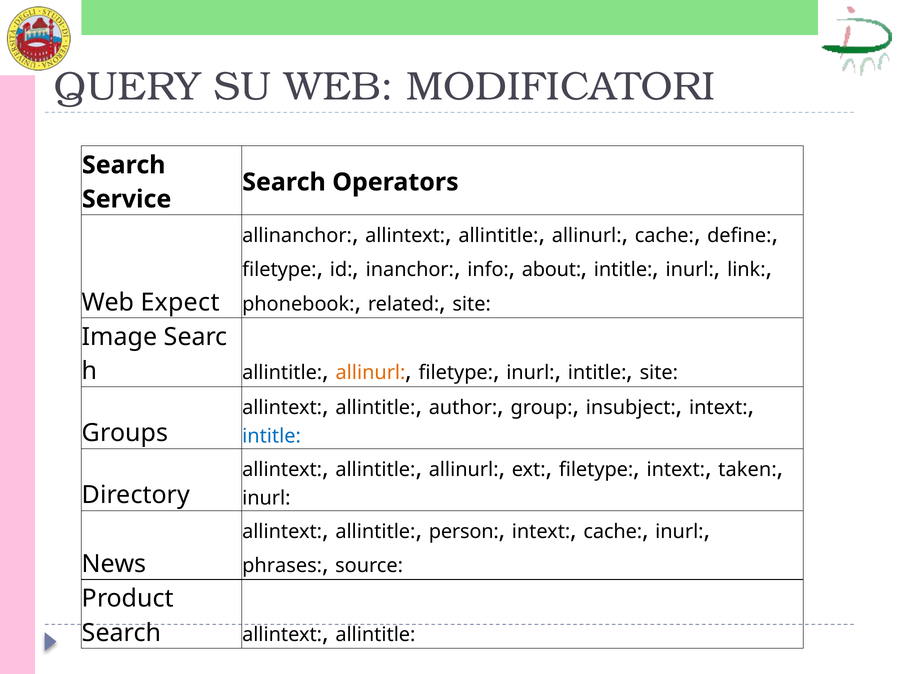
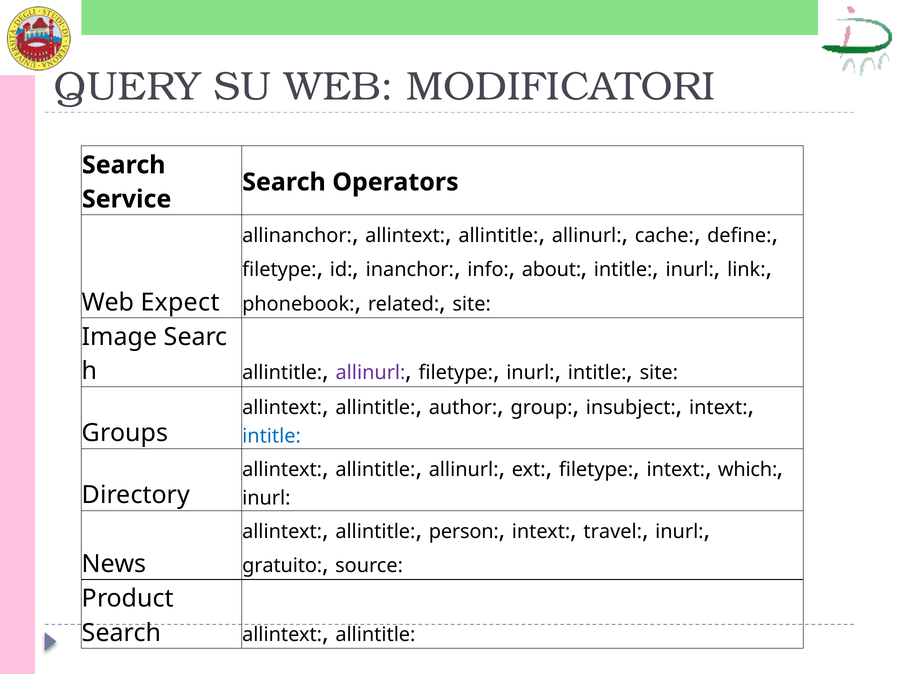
allinurl colour: orange -> purple (371, 373)
taken: taken -> which (748, 470)
cache: cache -> travel (613, 532)
phrases: phrases -> gratuito (282, 566)
